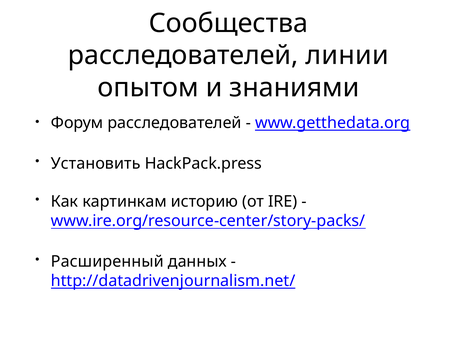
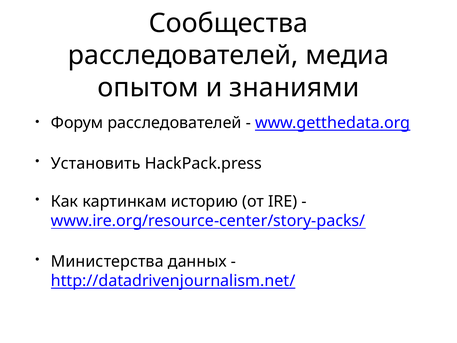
линии: линии -> медиа (347, 55)
Расширенный: Расширенный -> Министерства (107, 261)
